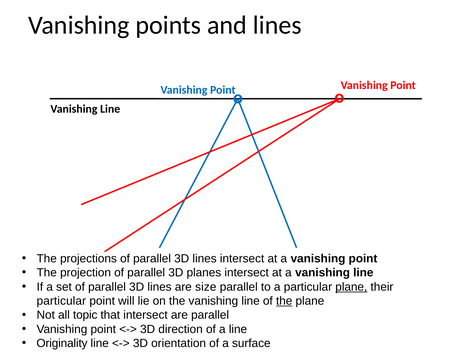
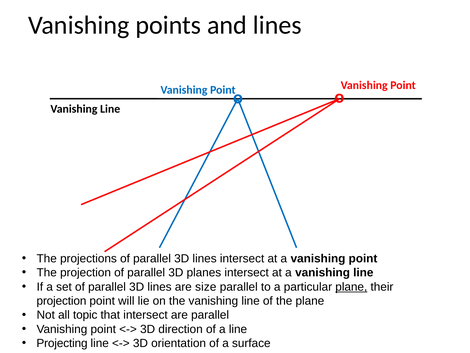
particular: particular -> projection (61, 301)
the underline: present -> none (284, 301)
Originality: Originality -> Projecting (62, 343)
